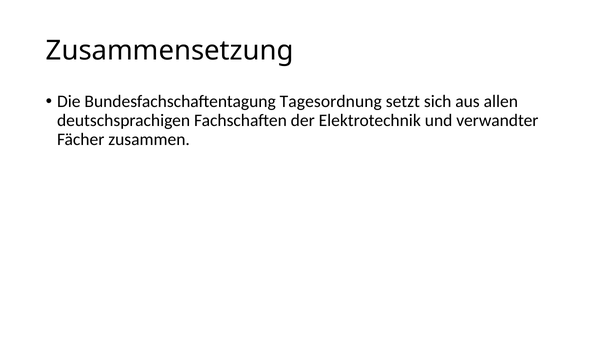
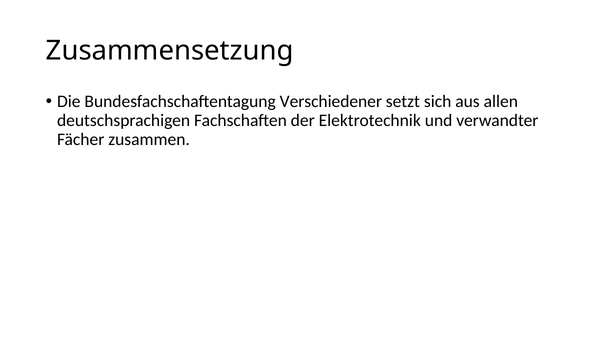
Tagesordnung: Tagesordnung -> Verschiedener (331, 102)
